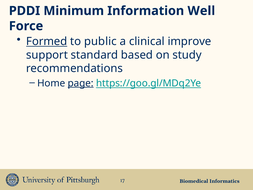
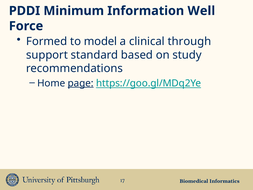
Formed underline: present -> none (47, 41)
public: public -> model (100, 41)
improve: improve -> through (189, 41)
